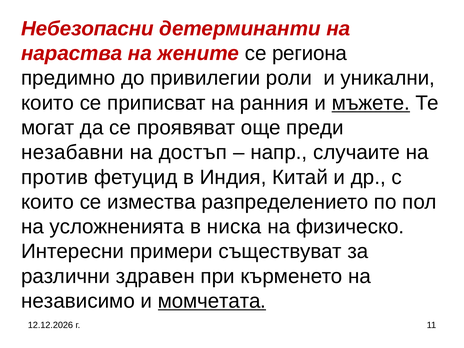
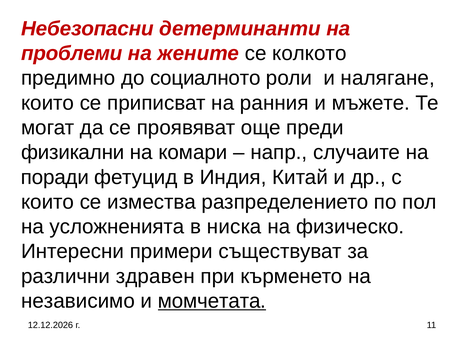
нараства: нараства -> проблеми (72, 53)
региона: региона -> колкото (309, 53)
привилегии: привилегии -> социалното (205, 78)
уникални: уникални -> налягане (388, 78)
мъжете underline: present -> none (371, 103)
незабавни: незабавни -> физикални (73, 152)
достъп: достъп -> комари (193, 152)
против: против -> поради (55, 177)
